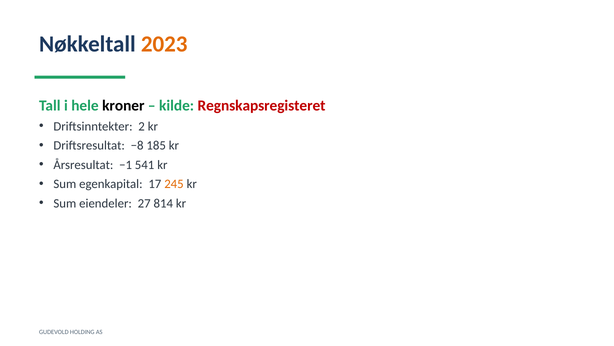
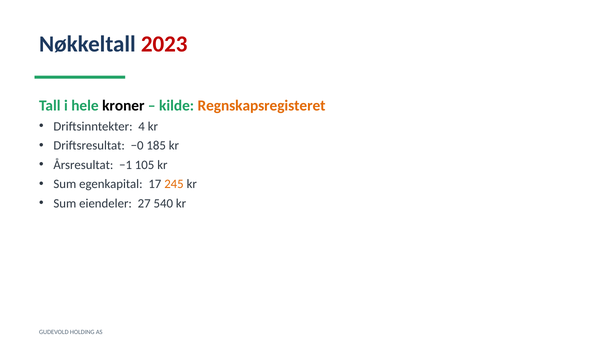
2023 colour: orange -> red (164, 44)
Regnskapsregisteret colour: red -> orange (262, 106)
2: 2 -> 4 (142, 126)
−8: −8 -> −0 (137, 145)
541: 541 -> 105 (145, 165)
814: 814 -> 540 (163, 203)
